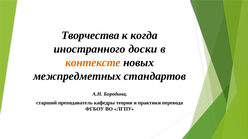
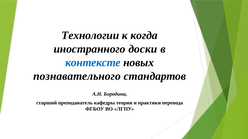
Творчества: Творчества -> Технологии (90, 36)
контексте colour: orange -> blue (93, 63)
межпредметных: межпредметных -> познавательного (77, 76)
